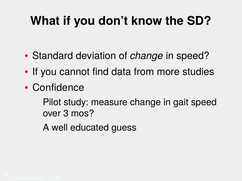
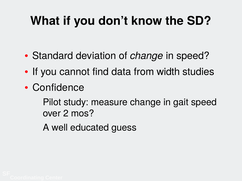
more: more -> width (168, 72)
3: 3 -> 2 (66, 114)
